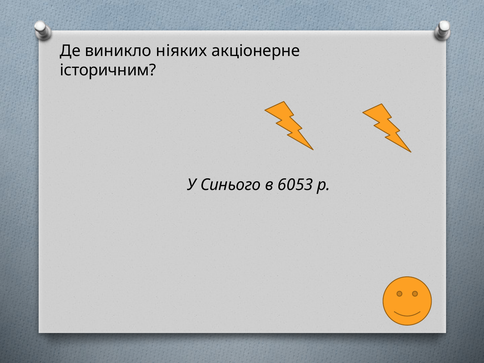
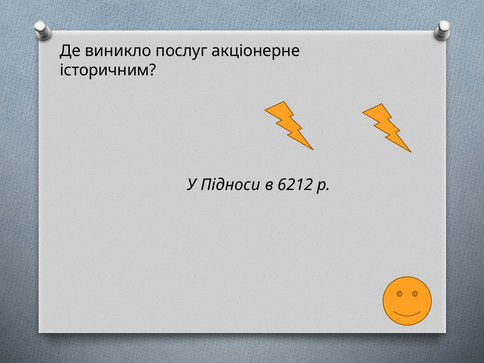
ніяких: ніяких -> послуг (182, 51)
Синього: Синього -> Підноси (231, 185)
6053: 6053 -> 6212 (295, 185)
